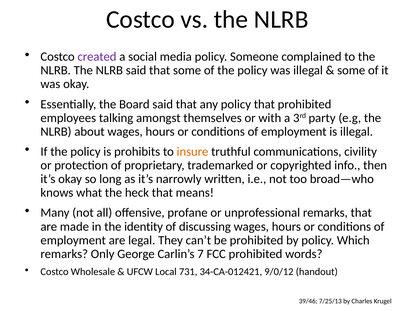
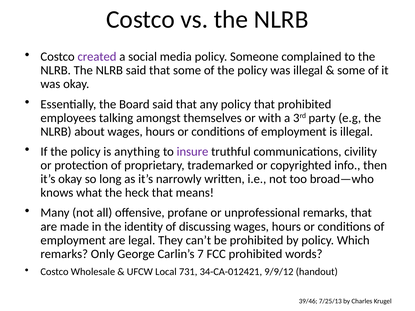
prohibits: prohibits -> anything (137, 152)
insure colour: orange -> purple (192, 152)
9/0/12: 9/0/12 -> 9/9/12 (279, 272)
